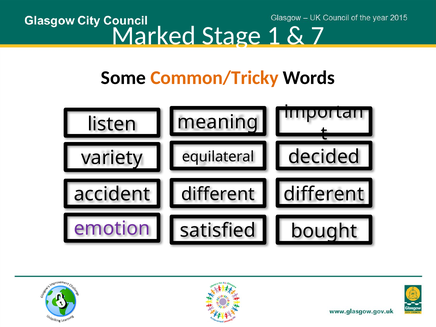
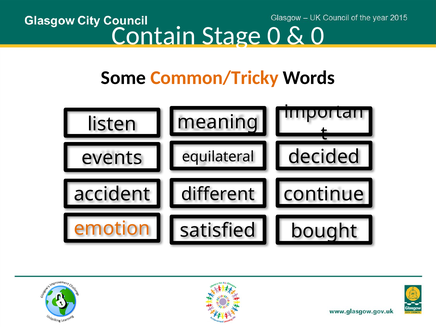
Marked: Marked -> Contain (154, 36)
Stage 1: 1 -> 0 (274, 36)
7: 7 -> 0 (317, 36)
variety: variety -> events (112, 158)
different: different -> continue (324, 194)
emotion colour: purple -> orange (112, 228)
